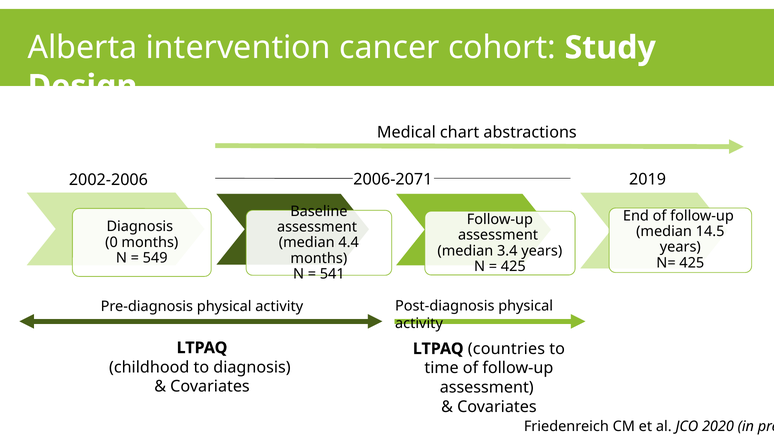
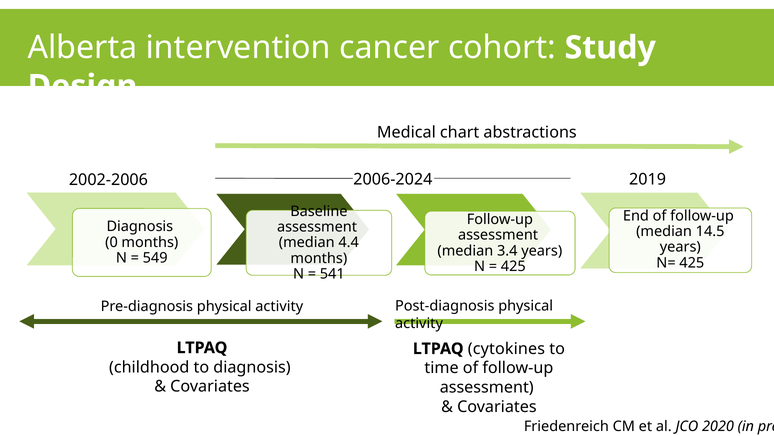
2006-2071: 2006-2071 -> 2006-2024 (393, 179)
countries: countries -> cytokines (506, 348)
